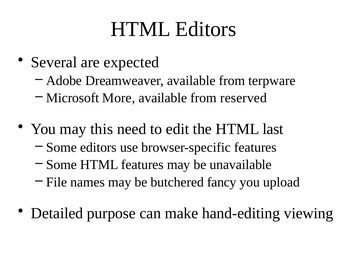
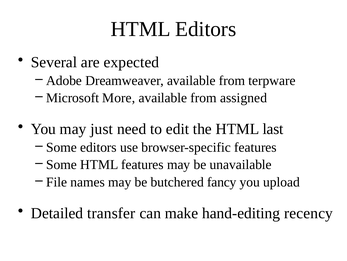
reserved: reserved -> assigned (244, 98)
this: this -> just (102, 129)
purpose: purpose -> transfer (111, 213)
viewing: viewing -> recency (309, 213)
